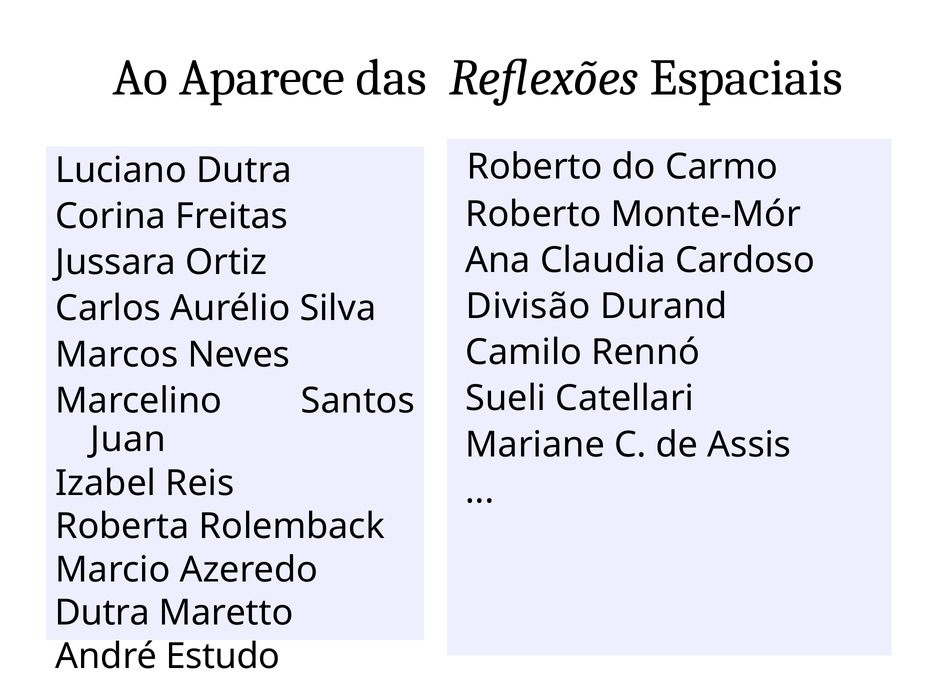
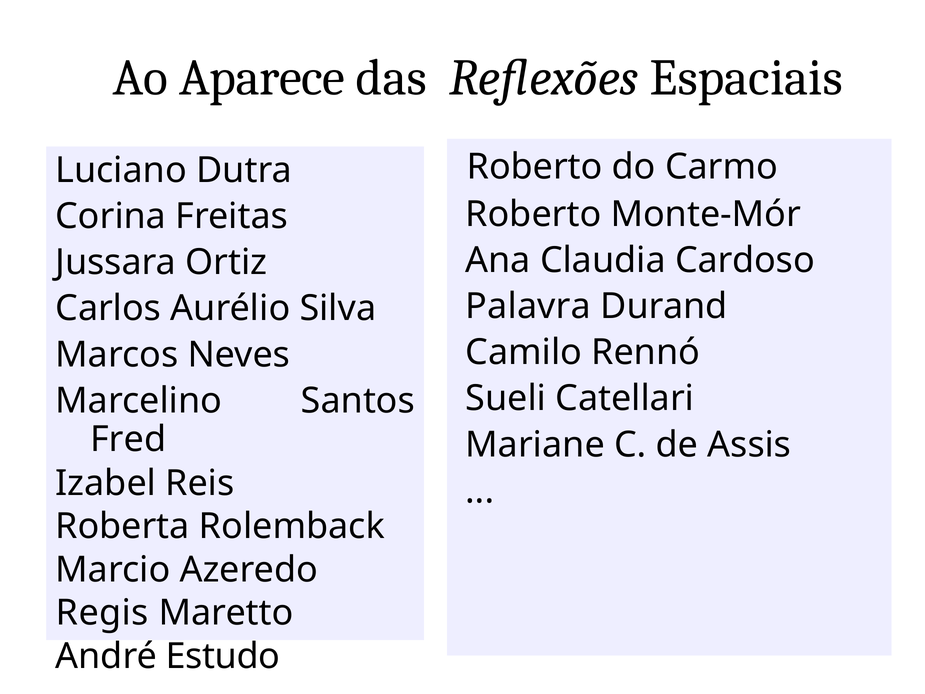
Divisão: Divisão -> Palavra (528, 306)
Juan: Juan -> Fred (128, 439)
Dutra: Dutra -> Regis (102, 613)
